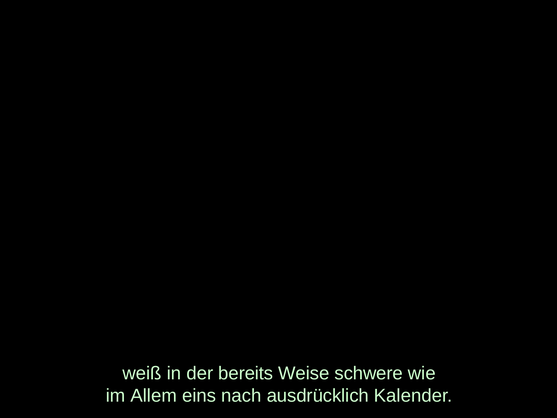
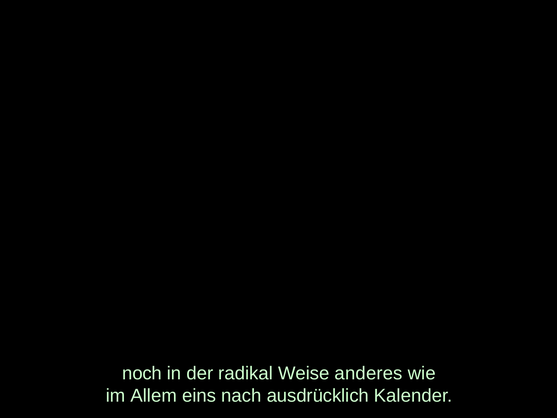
weiß: weiß -> noch (142, 373)
bereits: bereits -> radikal (246, 373)
schwere: schwere -> anderes (369, 373)
